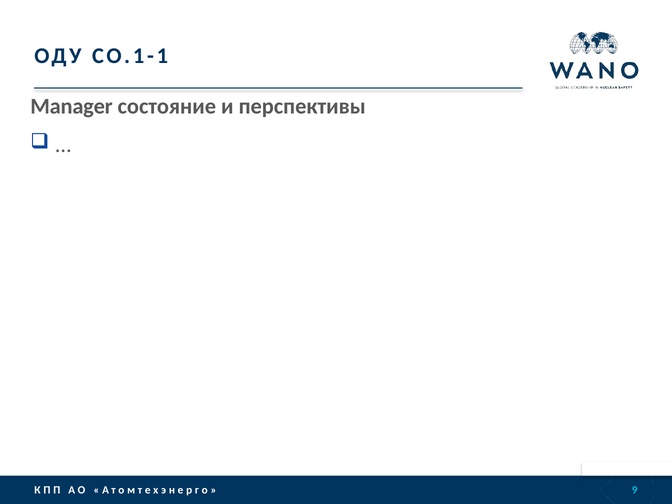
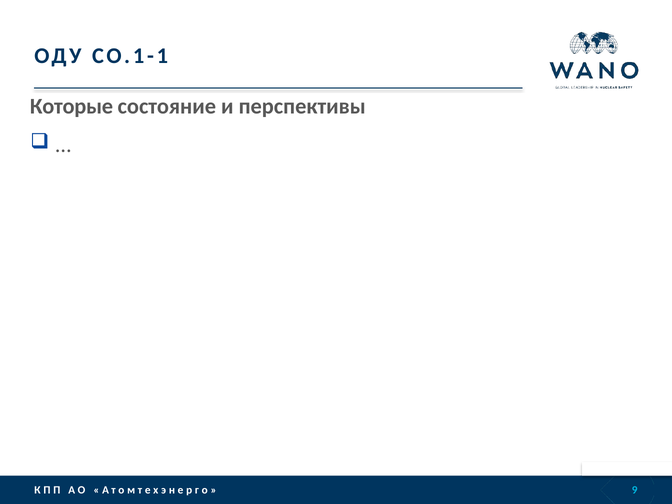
Manager: Manager -> Которые (72, 107)
